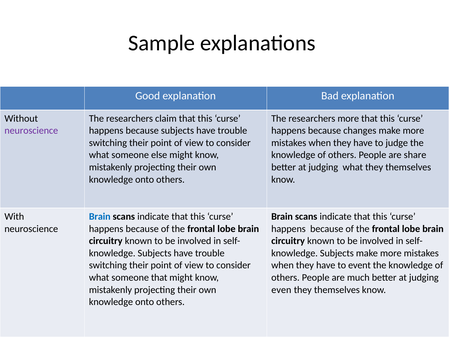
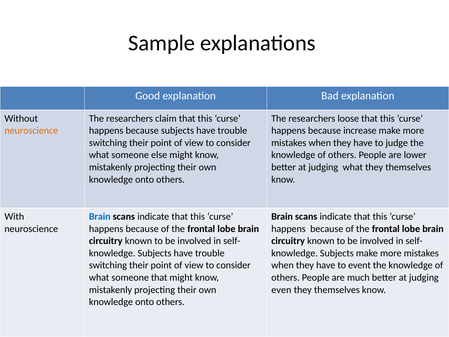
researchers more: more -> loose (348, 118)
neuroscience colour: purple -> orange (31, 130)
changes: changes -> increase (360, 130)
share: share -> lower (415, 155)
